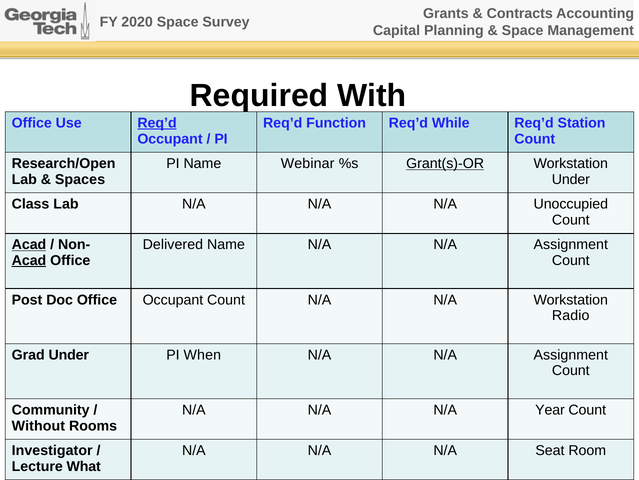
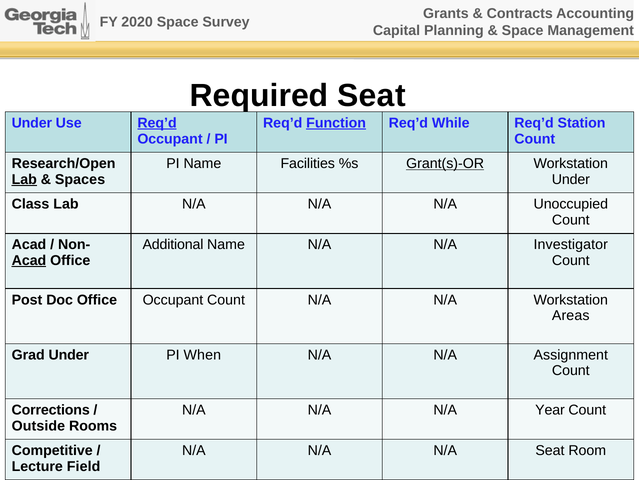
Required With: With -> Seat (371, 95)
Office: Office -> Under (32, 123)
Function underline: none -> present (336, 123)
Webinar: Webinar -> Facilities (308, 163)
Lab underline: none -> present (24, 179)
Acad underline: present -> none (29, 244)
Delivered: Delivered -> Additional (173, 244)
Name N/A N/A Assignment: Assignment -> Investigator (571, 244)
Radio: Radio -> Areas (571, 315)
Community: Community -> Corrections (51, 409)
Without: Without -> Outside (38, 425)
Investigator: Investigator -> Competitive (52, 450)
What: What -> Field (84, 466)
